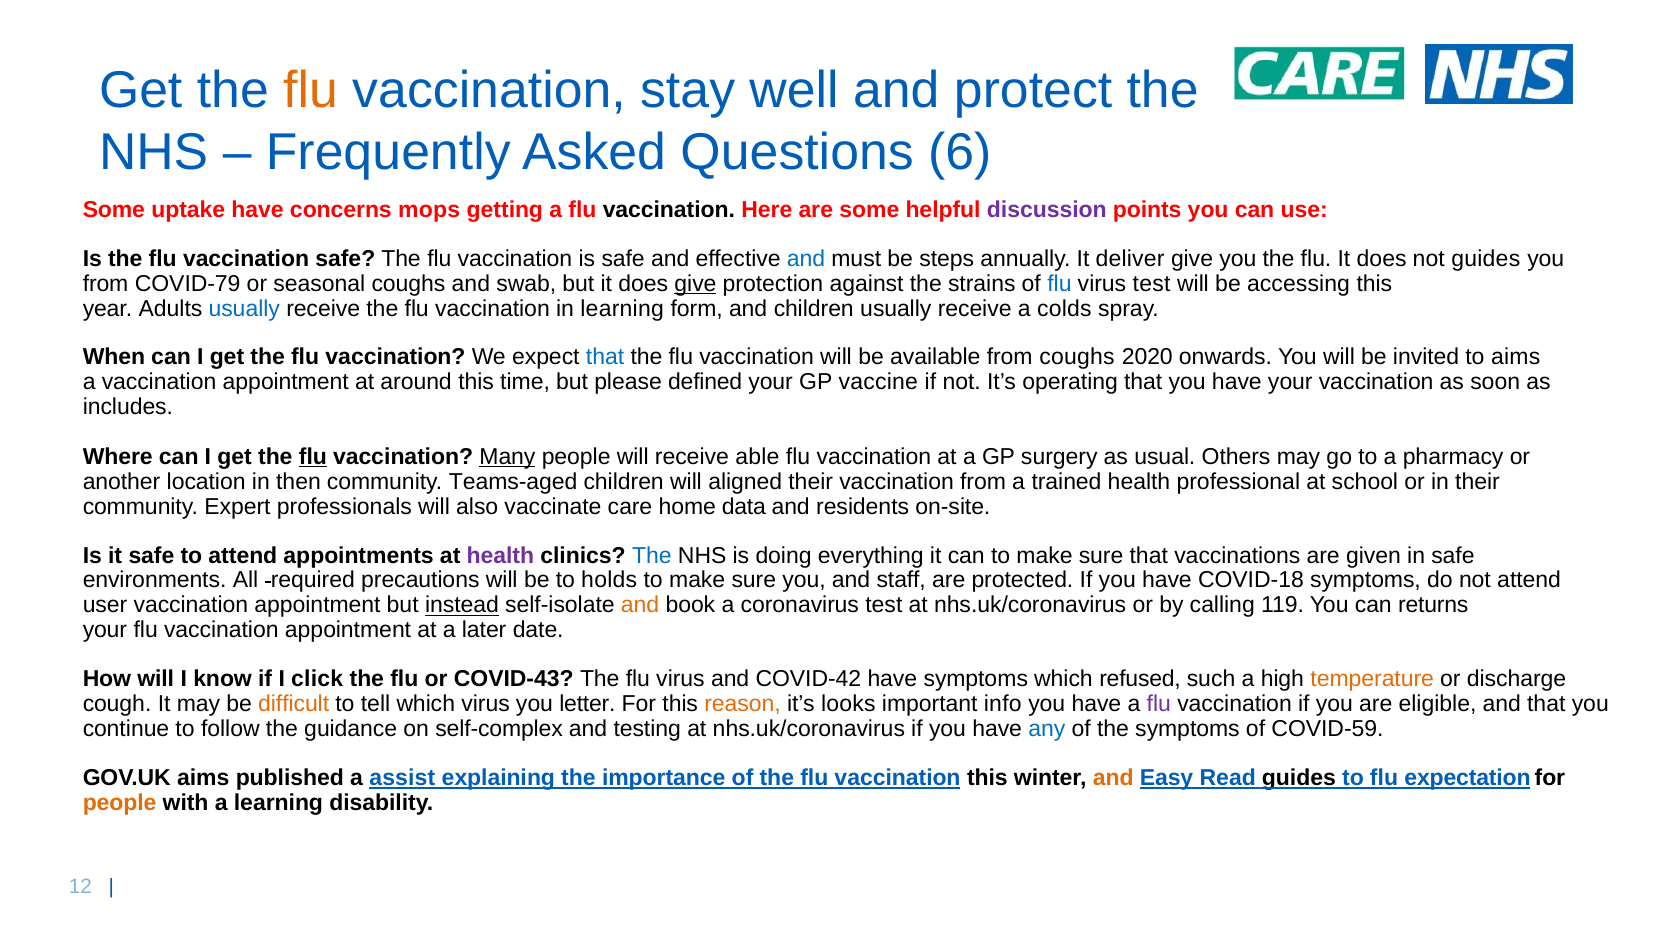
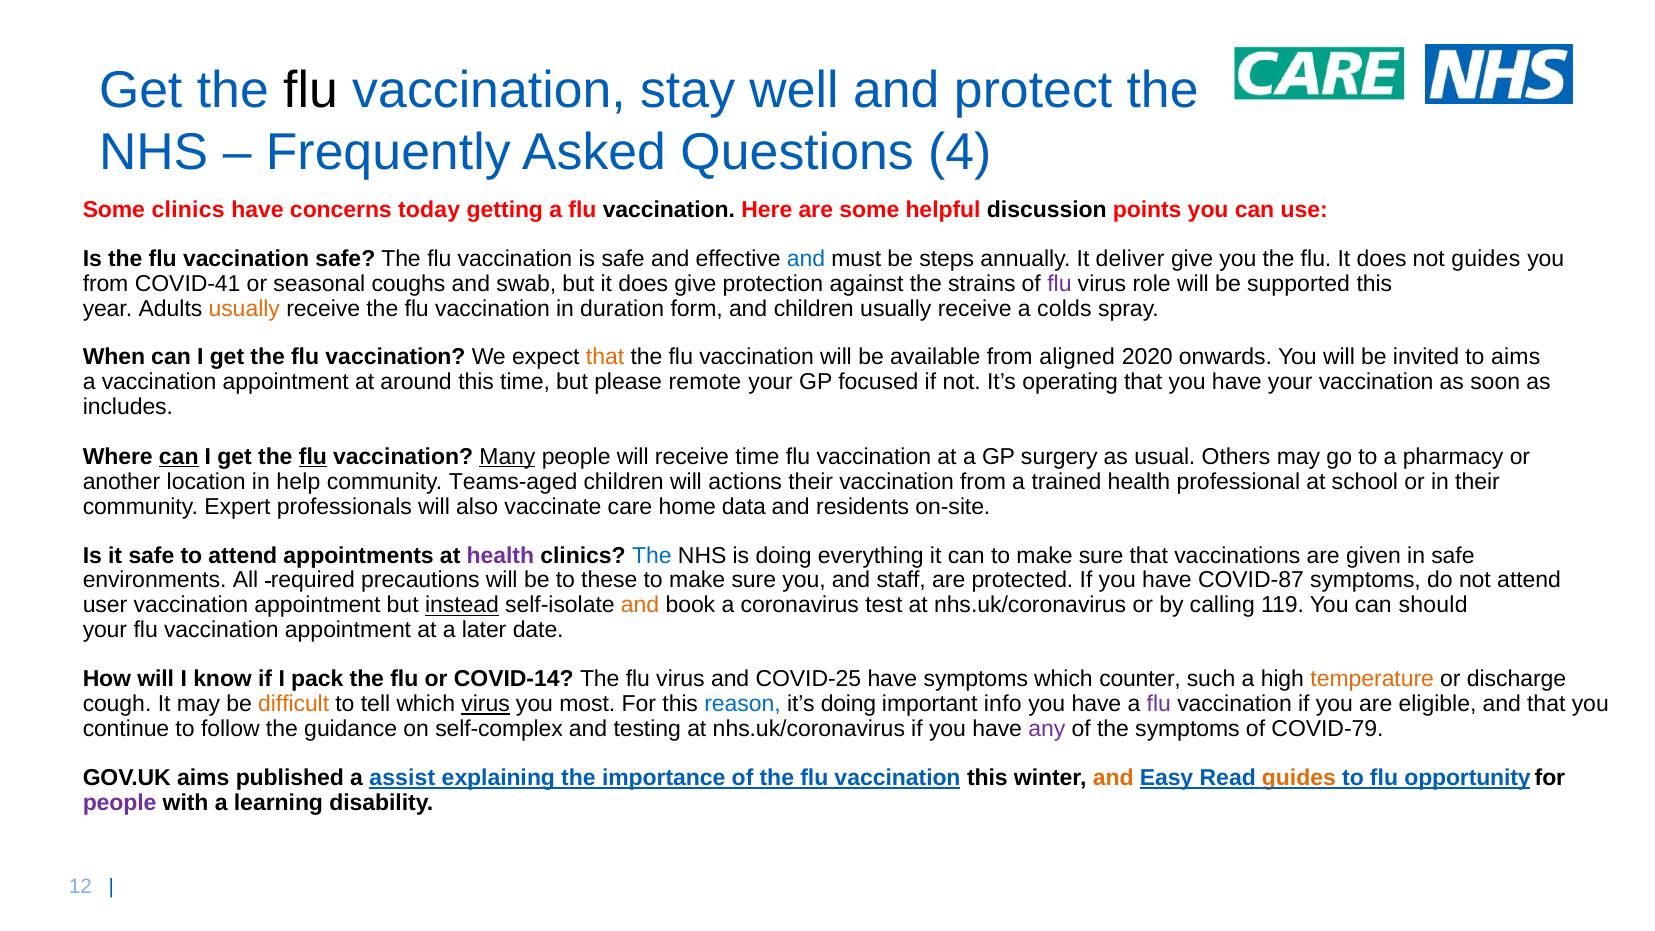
flu colour: orange -> black (310, 91)
6: 6 -> 4 (960, 153)
Some uptake: uptake -> clinics (188, 210)
mops: mops -> today (429, 210)
discussion colour: purple -> black (1047, 210)
COVID-79: COVID-79 -> COVID-41 (188, 284)
give underline: present -> none (696, 284)
flu colour: blue -> purple (1059, 284)
virus test: test -> role (1152, 284)
accessing: accessing -> supported (1298, 284)
usually colour: blue -> orange (244, 308)
in learning: learning -> duration (622, 308)
that colour: blue -> orange (605, 357)
from coughs: coughs -> aligned (1077, 357)
defined: defined -> remote (705, 382)
vaccine: vaccine -> focused (878, 382)
can underline: none -> present (179, 457)
receive able: able -> time (757, 457)
then: then -> help (298, 482)
aligned: aligned -> actions (745, 482)
holds: holds -> these (609, 580)
COVID-18: COVID-18 -> COVID-87 (1251, 580)
returns: returns -> should (1433, 605)
click: click -> pack (317, 679)
COVID-43: COVID-43 -> COVID-14 (514, 679)
COVID-42: COVID-42 -> COVID-25 (808, 679)
refused: refused -> counter (1140, 679)
virus underline: none -> present (486, 704)
letter: letter -> most (587, 704)
reason colour: orange -> blue (743, 704)
it’s looks: looks -> doing (848, 704)
any colour: blue -> purple (1047, 729)
COVID-59: COVID-59 -> COVID-79 (1327, 729)
guides colour: black -> orange (1299, 778)
expectation: expectation -> opportunity (1467, 778)
people colour: orange -> purple (120, 803)
